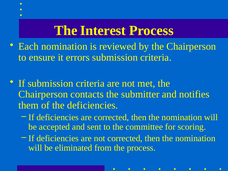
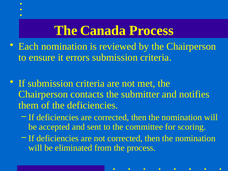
Interest: Interest -> Canada (103, 30)
